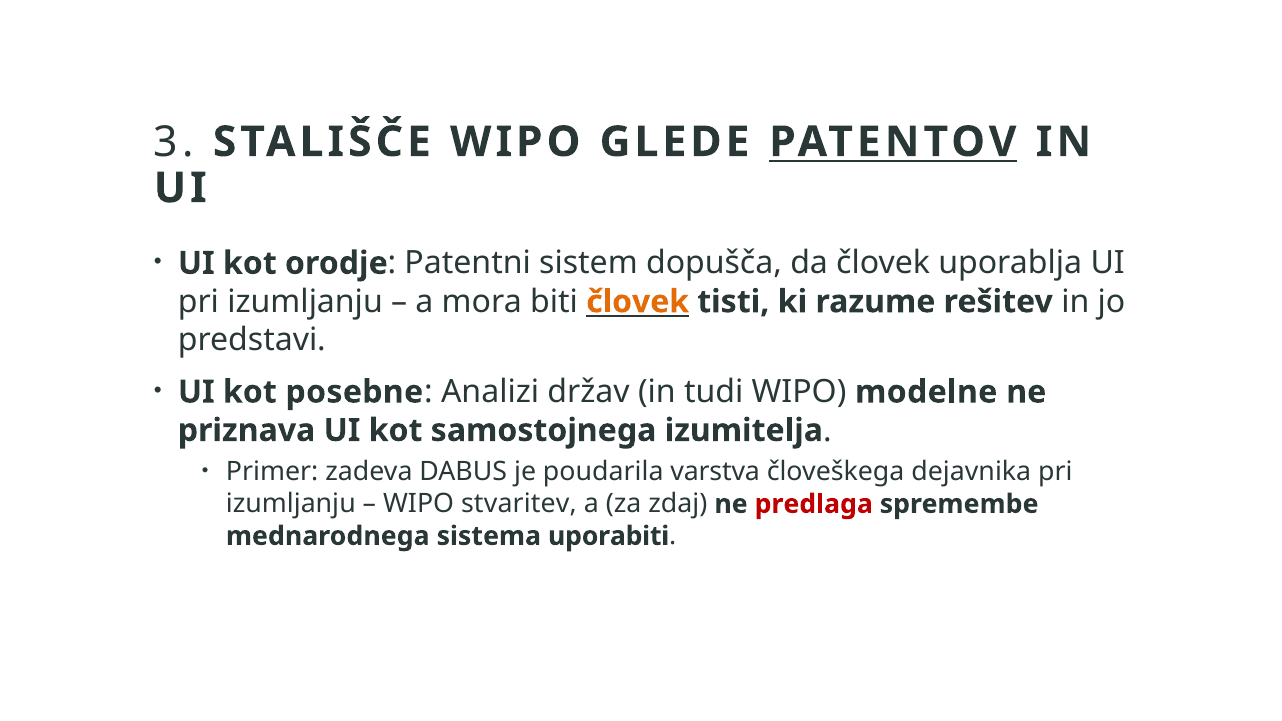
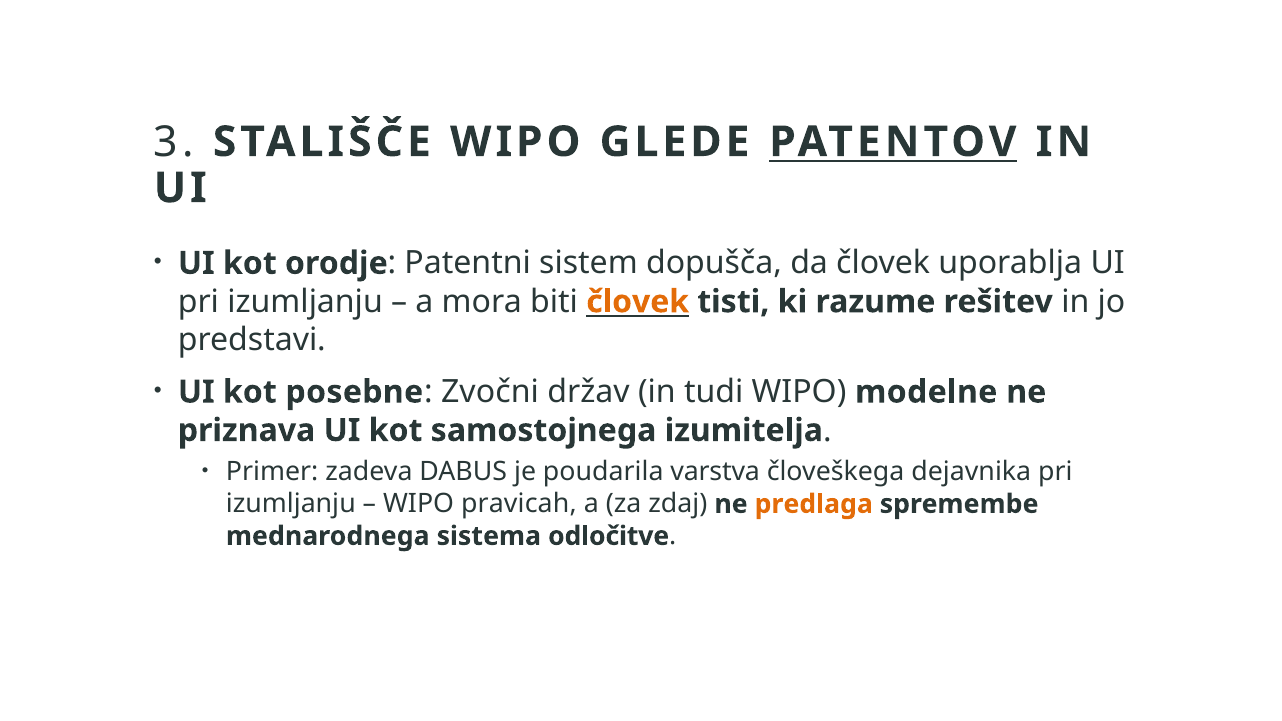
Analizi: Analizi -> Zvočni (490, 392)
stvaritev: stvaritev -> pravicah (519, 504)
predlaga colour: red -> orange (814, 504)
uporabiti: uporabiti -> odločitve (609, 536)
